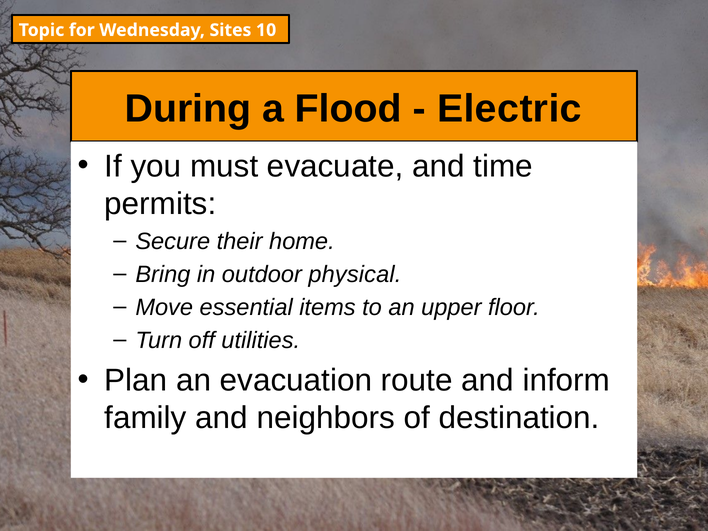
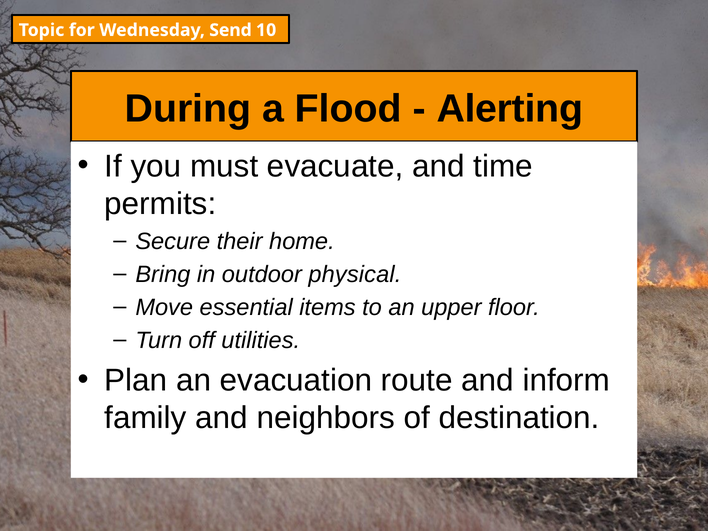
Sites: Sites -> Send (231, 30)
Electric: Electric -> Alerting (510, 109)
